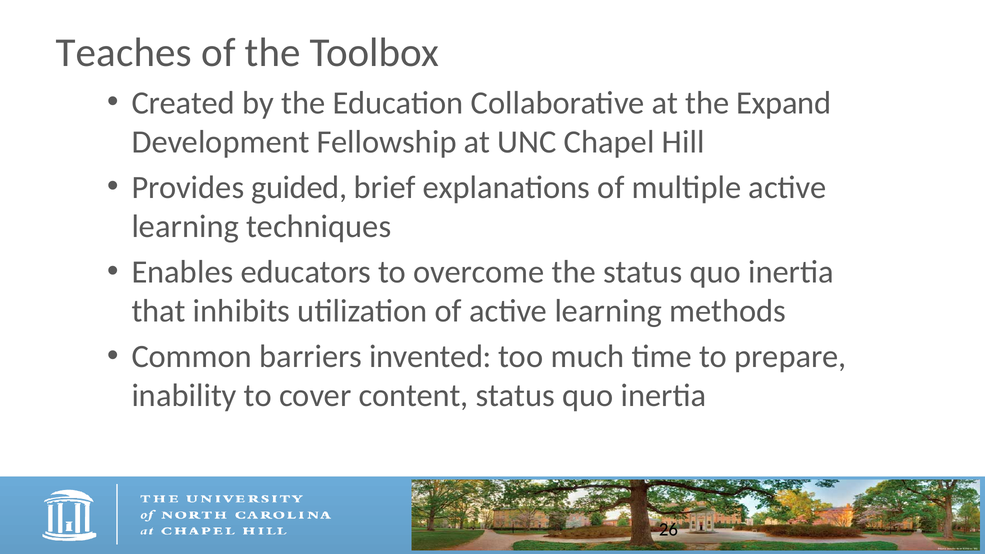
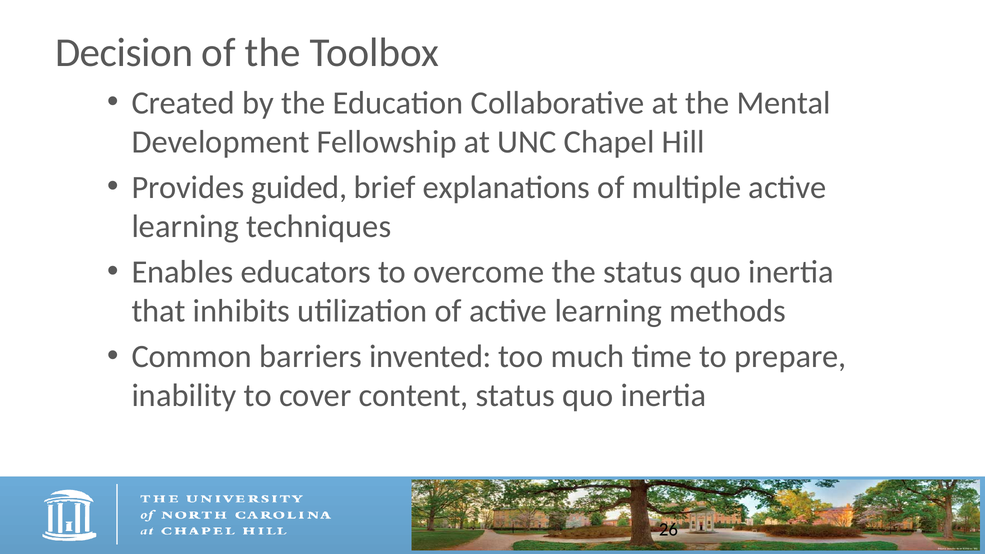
Teaches: Teaches -> Decision (124, 53)
Expand: Expand -> Mental (784, 103)
